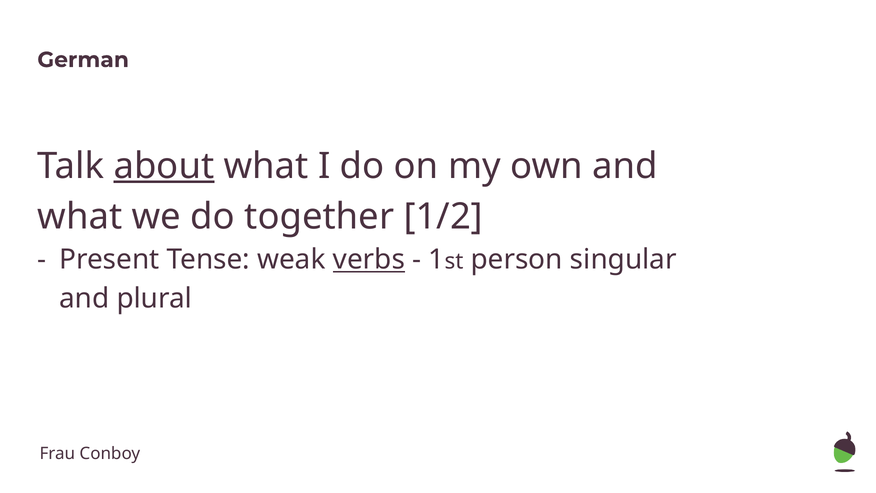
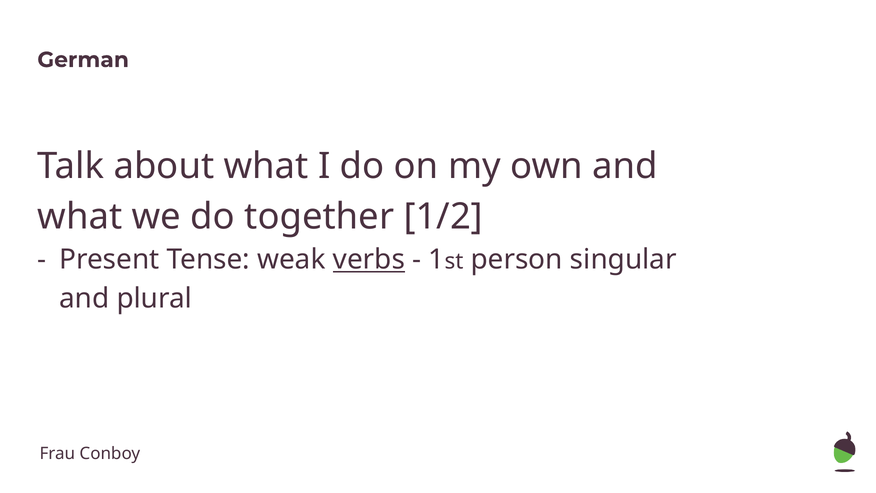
about underline: present -> none (164, 166)
